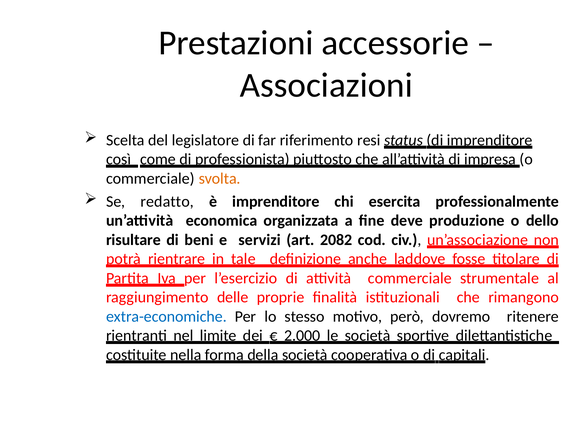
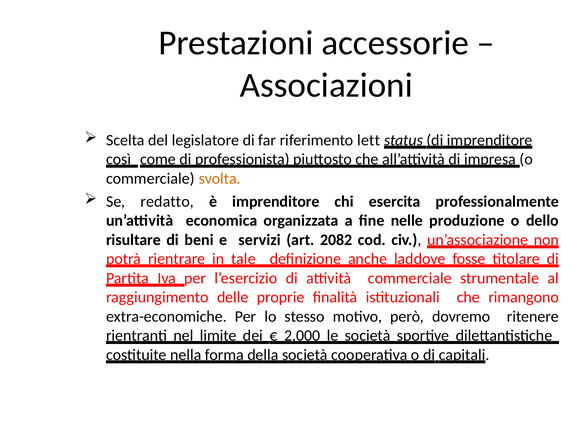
resi: resi -> lett (369, 140)
deve: deve -> nelle (407, 221)
extra-economiche colour: blue -> black (166, 317)
